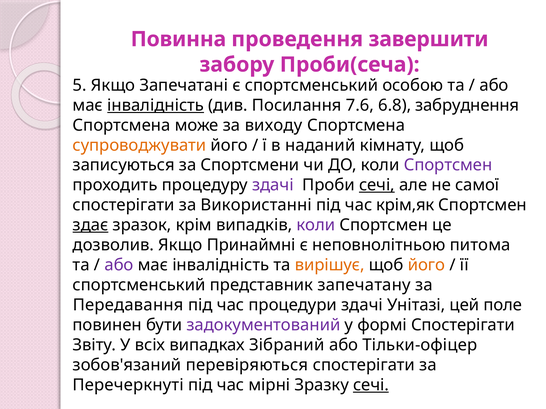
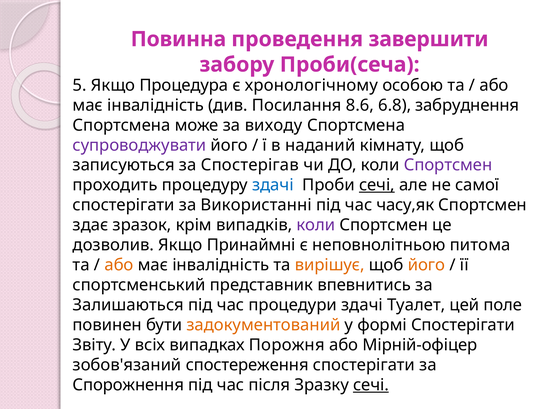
Запечатані: Запечатані -> Процедура (184, 85)
є спортсменський: спортсменський -> хронологічному (311, 85)
інвалідність underline: present -> none (156, 105)
7.6: 7.6 -> 8.6 (360, 105)
супроводжувати colour: orange -> purple (139, 145)
Спортсмени: Спортсмени -> Спостерігав (250, 165)
здачі colour: purple -> blue (273, 185)
крім,як: крім,як -> часу,як (405, 205)
здає underline: present -> none (90, 225)
або colour: purple -> orange (119, 265)
запечатану: запечатану -> впевнитись (364, 285)
Передавання: Передавання -> Залишаються (128, 305)
Унітазі: Унітазі -> Туалет (416, 305)
задокументований colour: purple -> orange (263, 325)
Зібраний: Зібраний -> Порожня (287, 345)
Тільки-офіцер: Тільки-офіцер -> Мірній-офіцер (420, 345)
перевіряються: перевіряються -> спостереження (247, 365)
Перечеркнуті: Перечеркнуті -> Спорожнення (128, 386)
мірні: мірні -> після (269, 386)
